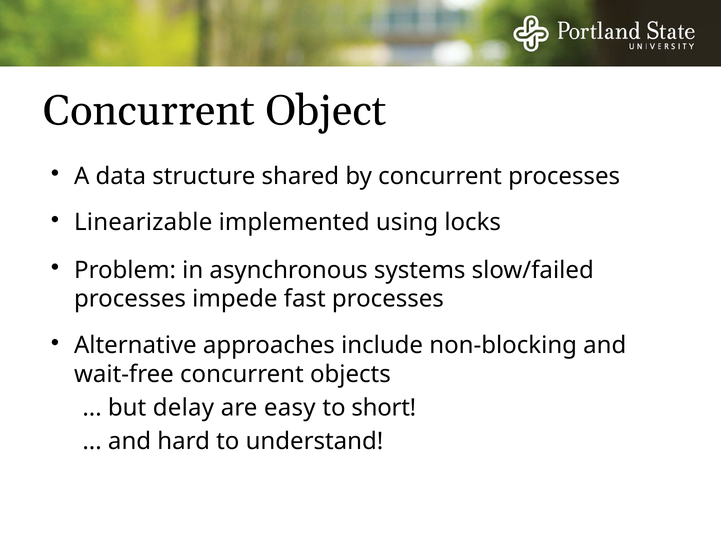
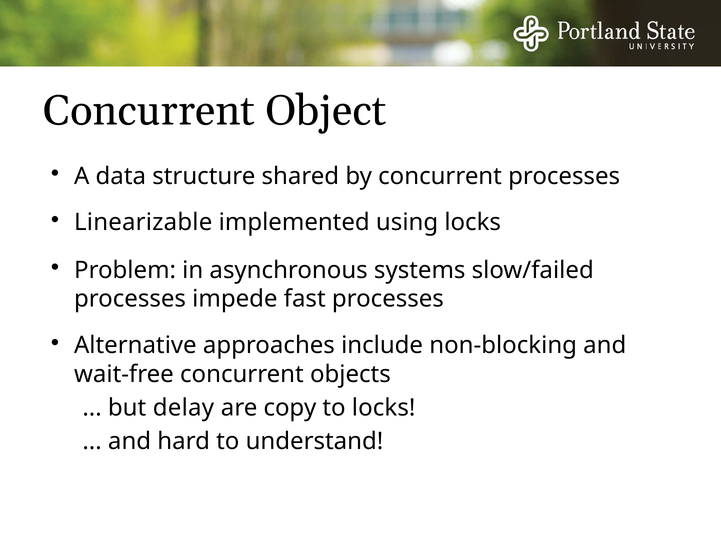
easy: easy -> copy (290, 408)
to short: short -> locks (384, 408)
